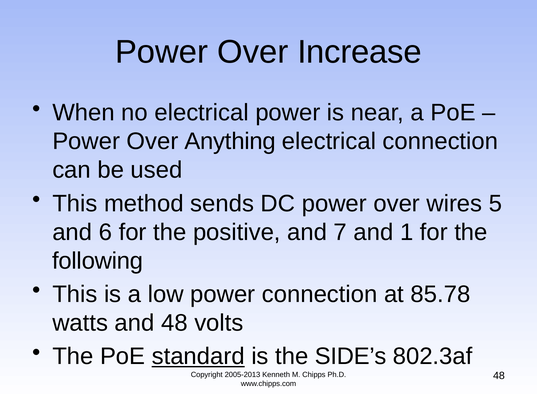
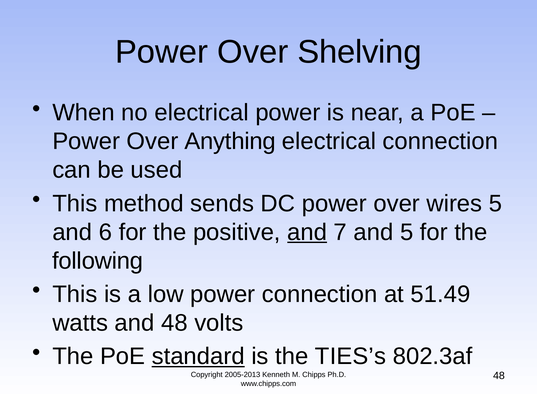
Increase: Increase -> Shelving (360, 52)
and underline: none -> present (307, 232)
and 1: 1 -> 5 (407, 232)
85.78: 85.78 -> 51.49 (440, 294)
SIDE’s: SIDE’s -> TIES’s (351, 356)
